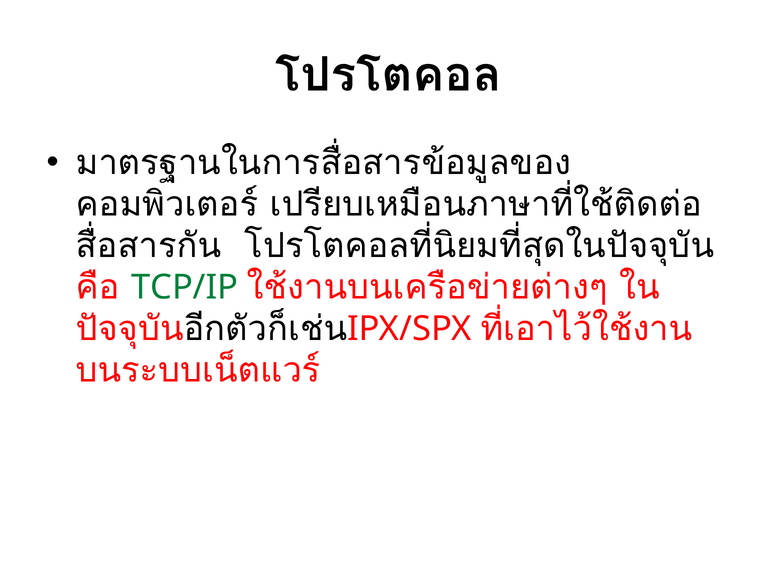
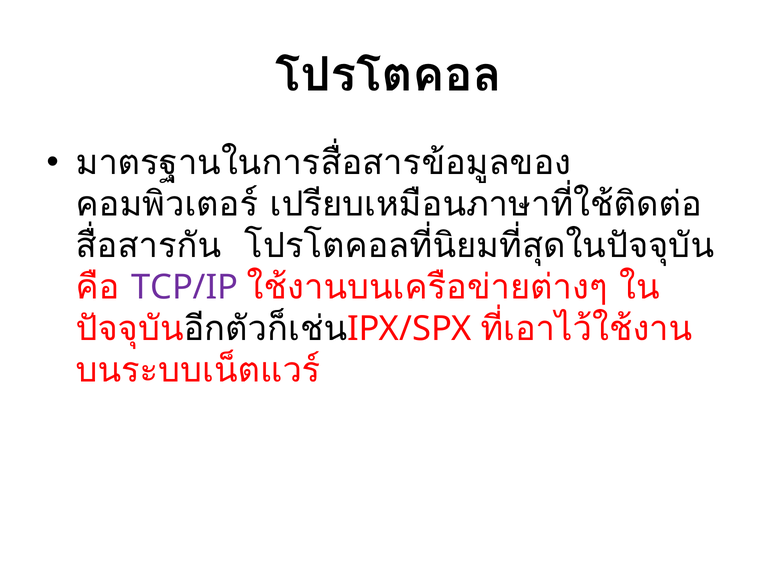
TCP/IP colour: green -> purple (185, 287)
